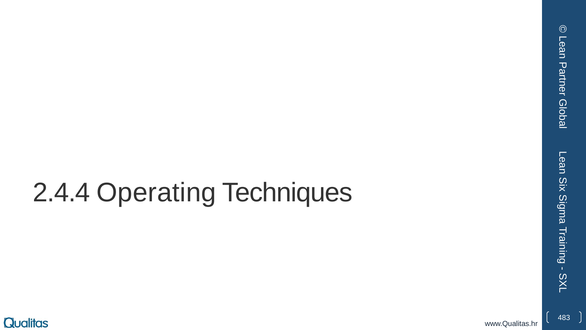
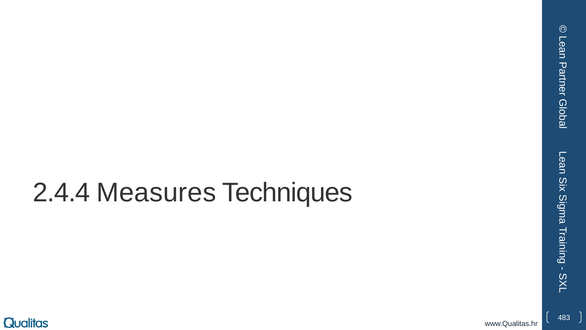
Operating: Operating -> Measures (156, 192)
